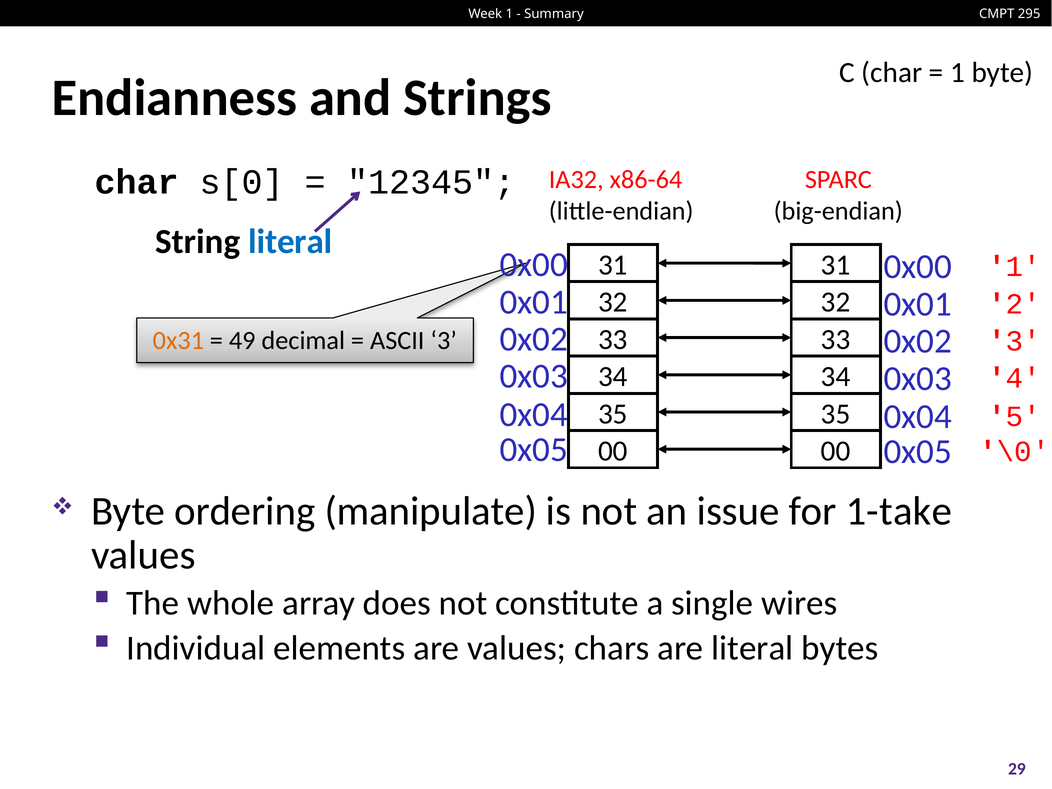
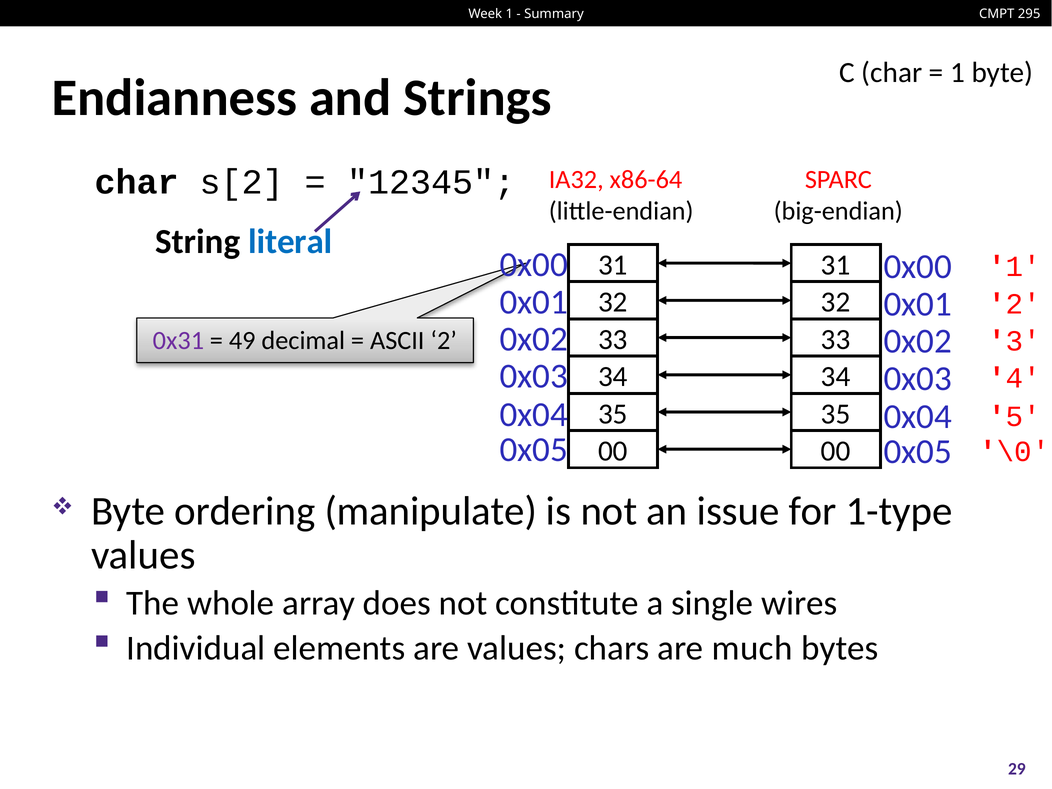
s[0: s[0 -> s[2 (242, 182)
0x31 colour: orange -> purple (178, 341)
ASCII 3: 3 -> 2 (444, 341)
1-take: 1-take -> 1-type (899, 511)
are literal: literal -> much (752, 648)
